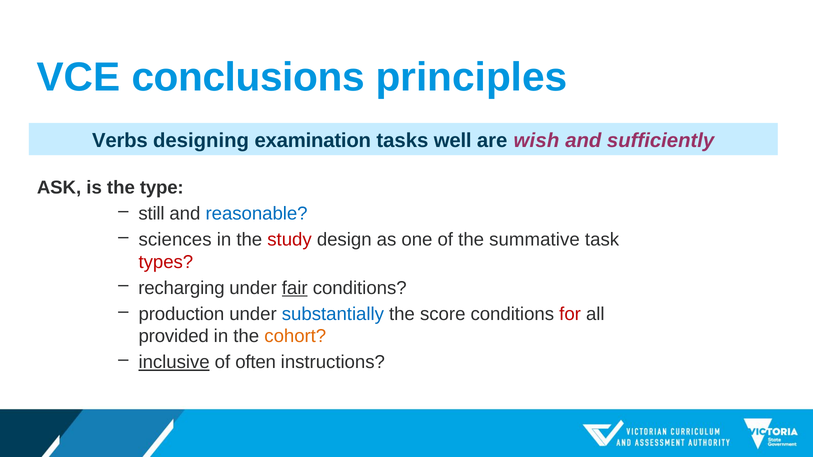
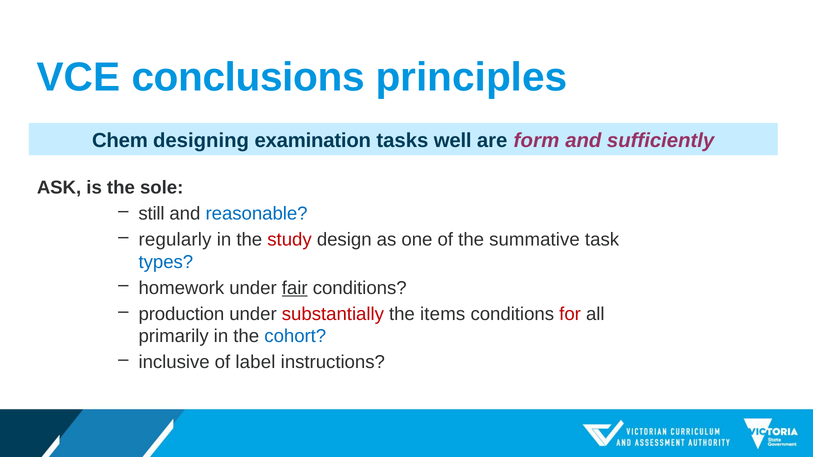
Verbs: Verbs -> Chem (120, 141)
wish: wish -> form (536, 141)
type: type -> sole (162, 188)
sciences: sciences -> regularly (175, 240)
types colour: red -> blue (166, 262)
recharging: recharging -> homework (181, 288)
substantially colour: blue -> red (333, 314)
score: score -> items (443, 314)
provided: provided -> primarily (174, 336)
cohort colour: orange -> blue (295, 336)
inclusive underline: present -> none (174, 363)
often: often -> label (255, 363)
